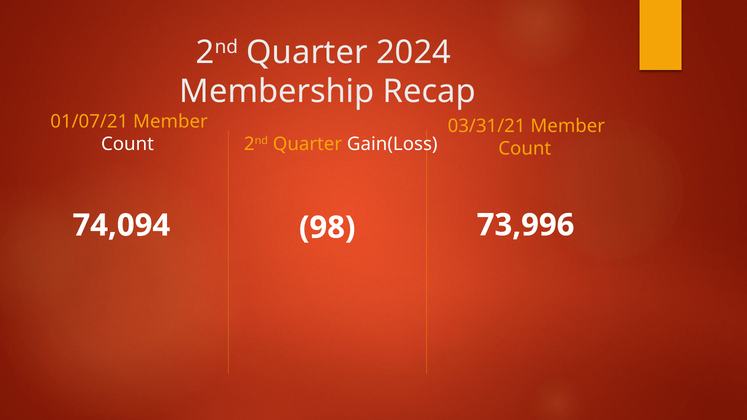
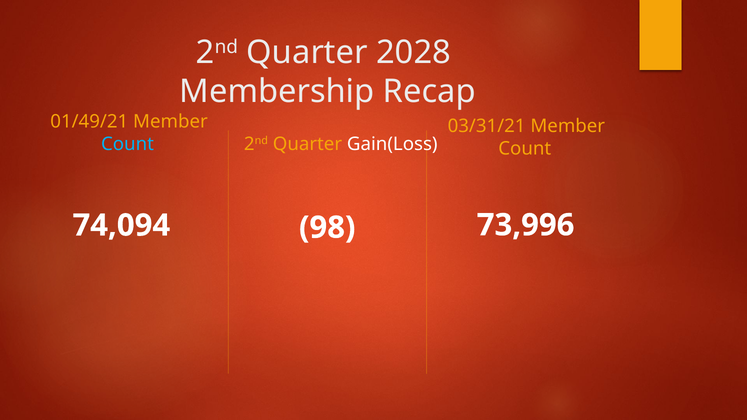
2024: 2024 -> 2028 (414, 52)
01/07/21: 01/07/21 -> 01/49/21 (89, 122)
Count colour: white -> light blue (127, 144)
